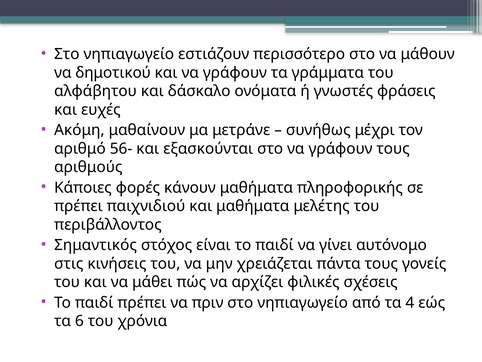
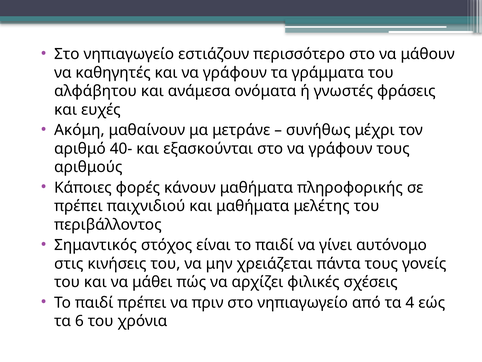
δημοτικού: δημοτικού -> καθηγητές (113, 73)
δάσκαλο: δάσκαλο -> ανάμεσα (199, 91)
56-: 56- -> 40- (121, 148)
